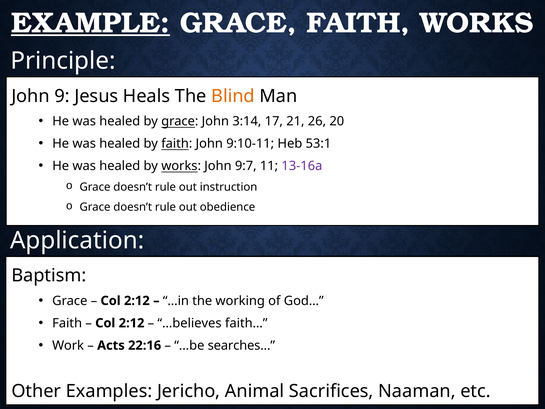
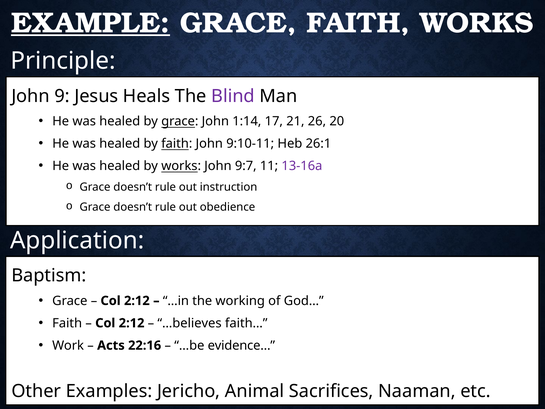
Blind colour: orange -> purple (233, 96)
3:14: 3:14 -> 1:14 (247, 121)
53:1: 53:1 -> 26:1 (318, 144)
searches…: searches… -> evidence… (241, 345)
